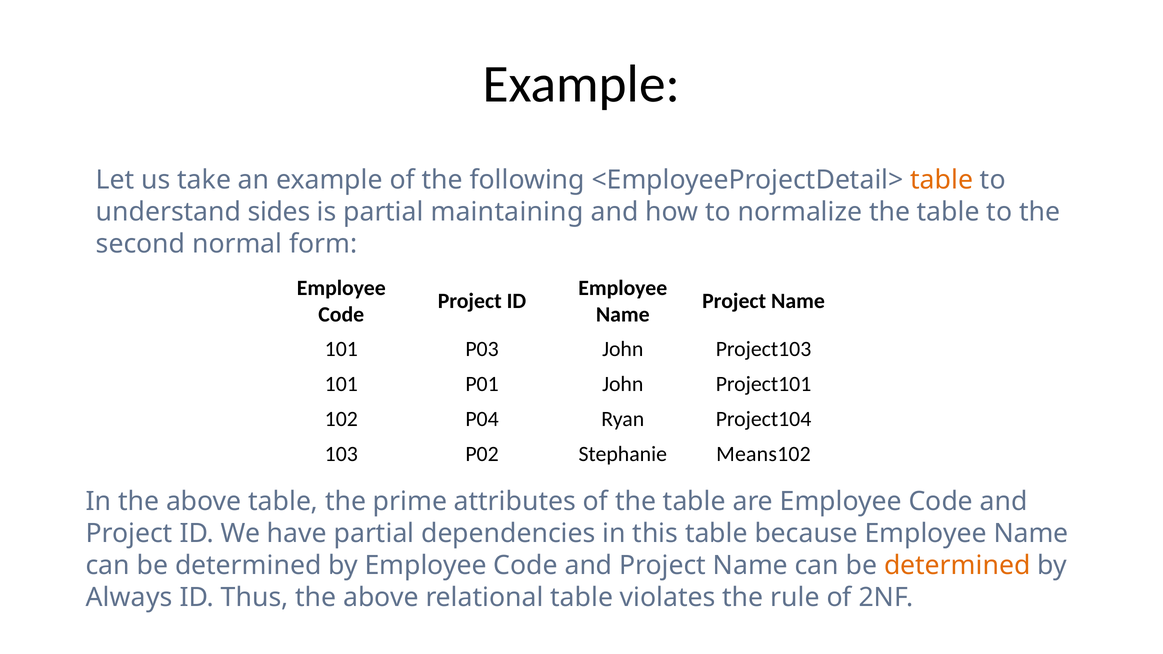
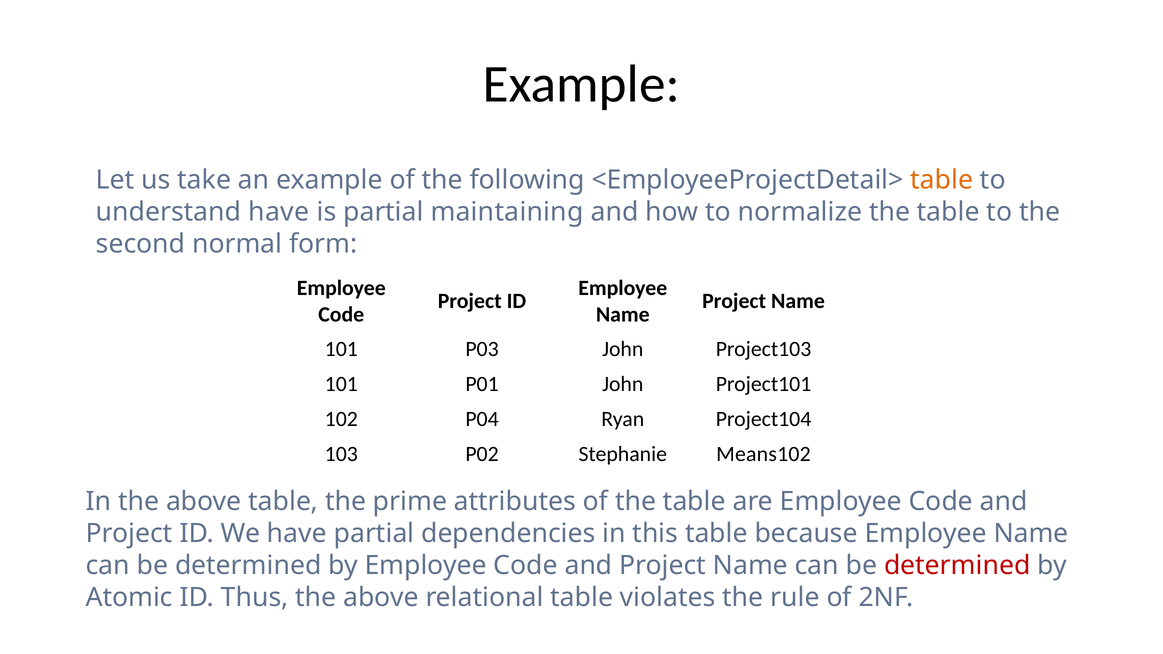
understand sides: sides -> have (279, 212)
determined colour: orange -> red (957, 566)
Always: Always -> Atomic (129, 598)
